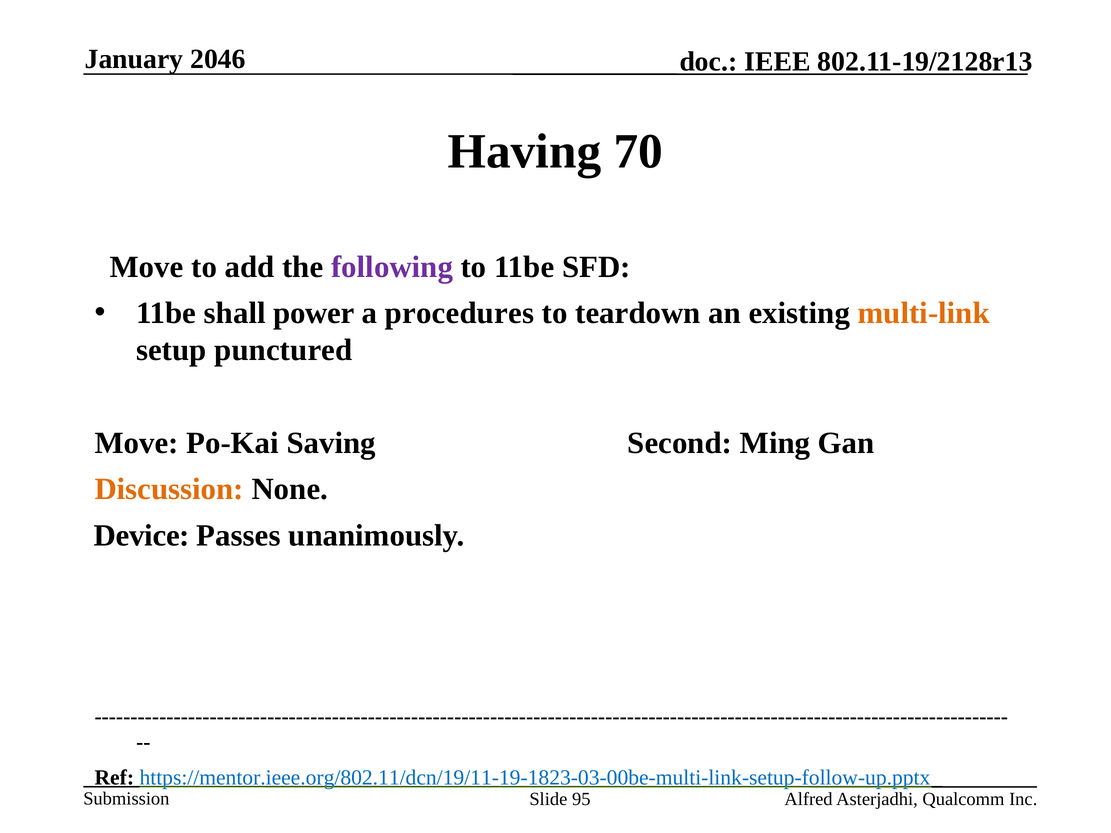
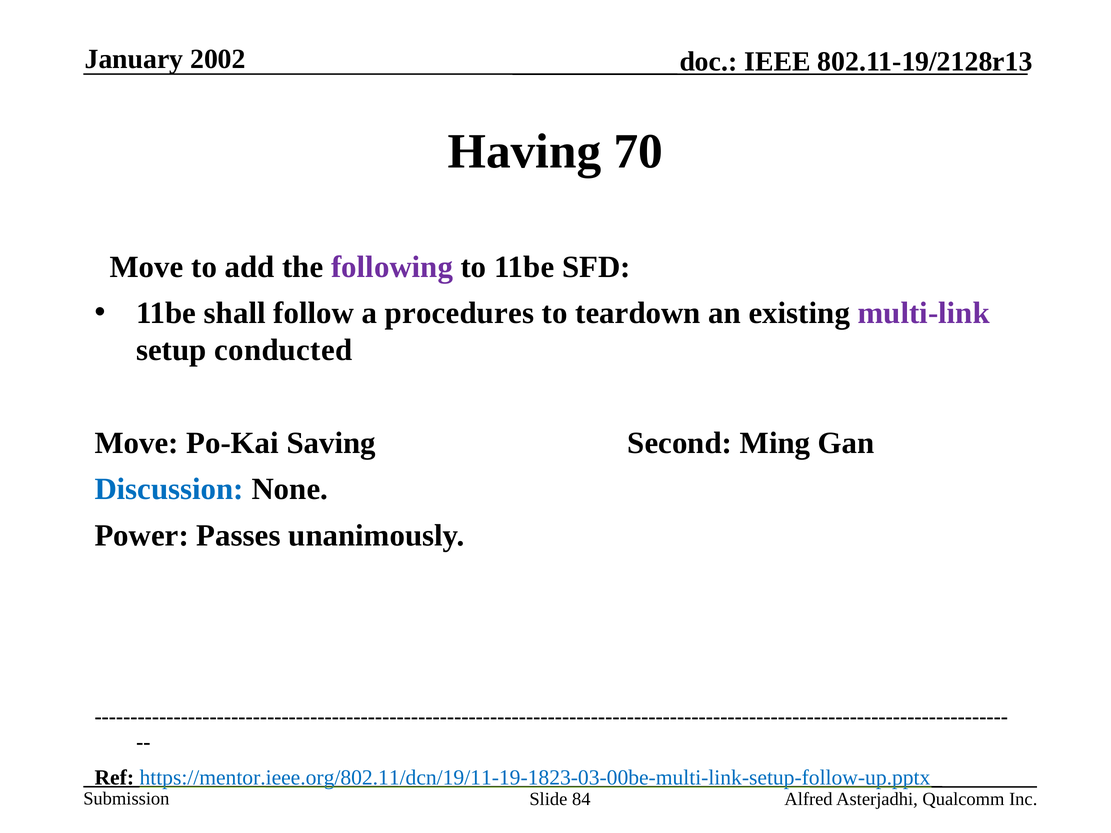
2046: 2046 -> 2002 (218, 59)
power: power -> follow (314, 313)
multi-link colour: orange -> purple (924, 313)
punctured: punctured -> conducted (283, 350)
Discussion colour: orange -> blue (169, 489)
Device: Device -> Power (142, 536)
95: 95 -> 84 (581, 799)
